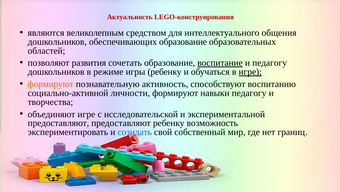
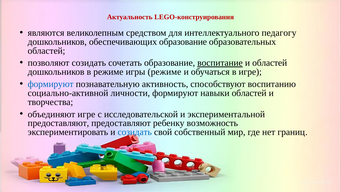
общения: общения -> педагогу (279, 33)
развития: развития -> созидать (89, 63)
и педагогу: педагогу -> областей (270, 63)
игры ребенку: ребенку -> режиме (164, 72)
игре underline: present -> none (250, 72)
формируют colour: orange -> blue (51, 84)
навыки педагогу: педагогу -> областей (249, 93)
